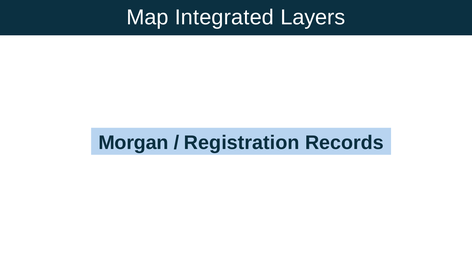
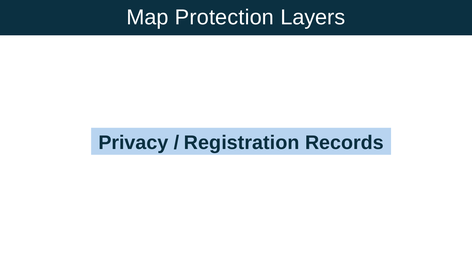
Integrated: Integrated -> Protection (224, 18)
Morgan: Morgan -> Privacy (133, 143)
